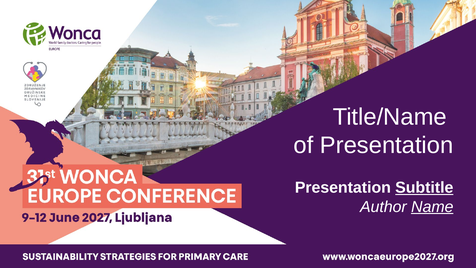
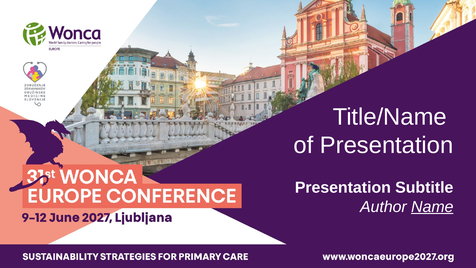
Subtitle underline: present -> none (424, 188)
